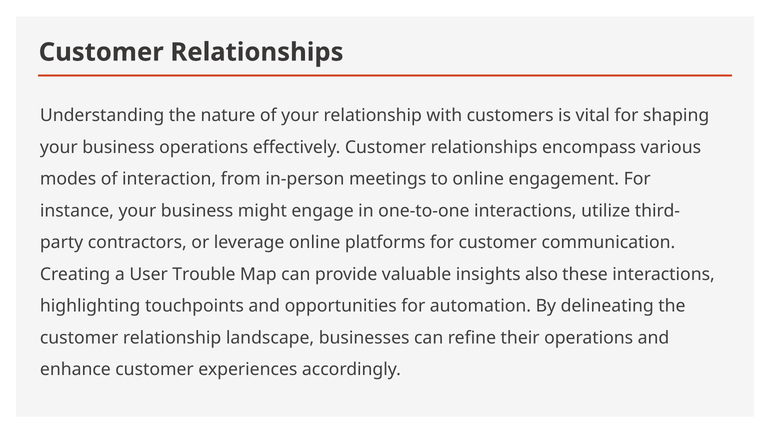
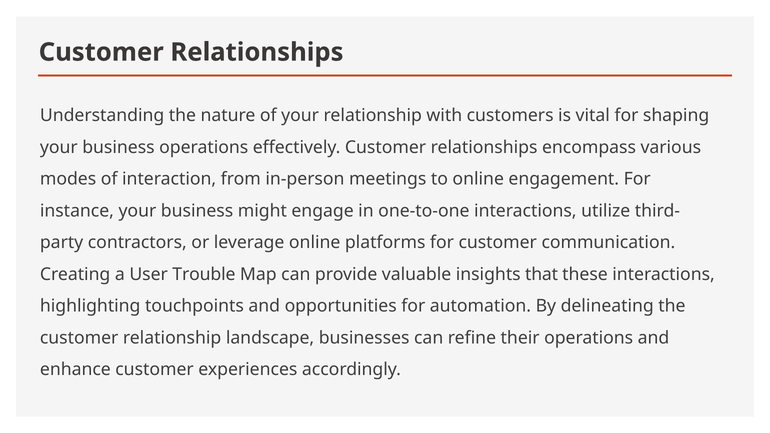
also: also -> that (542, 274)
